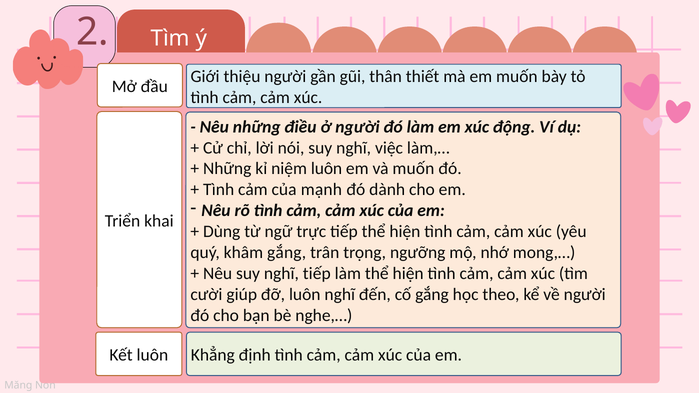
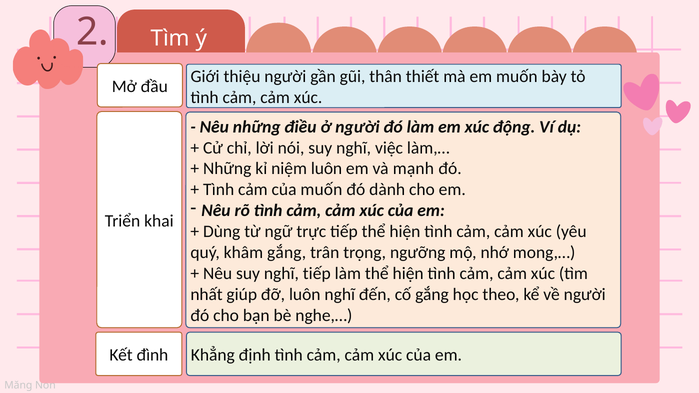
và muốn: muốn -> mạnh (413, 169)
của mạnh: mạnh -> muốn (321, 190)
cười: cười -> nhất (207, 295)
Kết luôn: luôn -> đình (152, 355)
